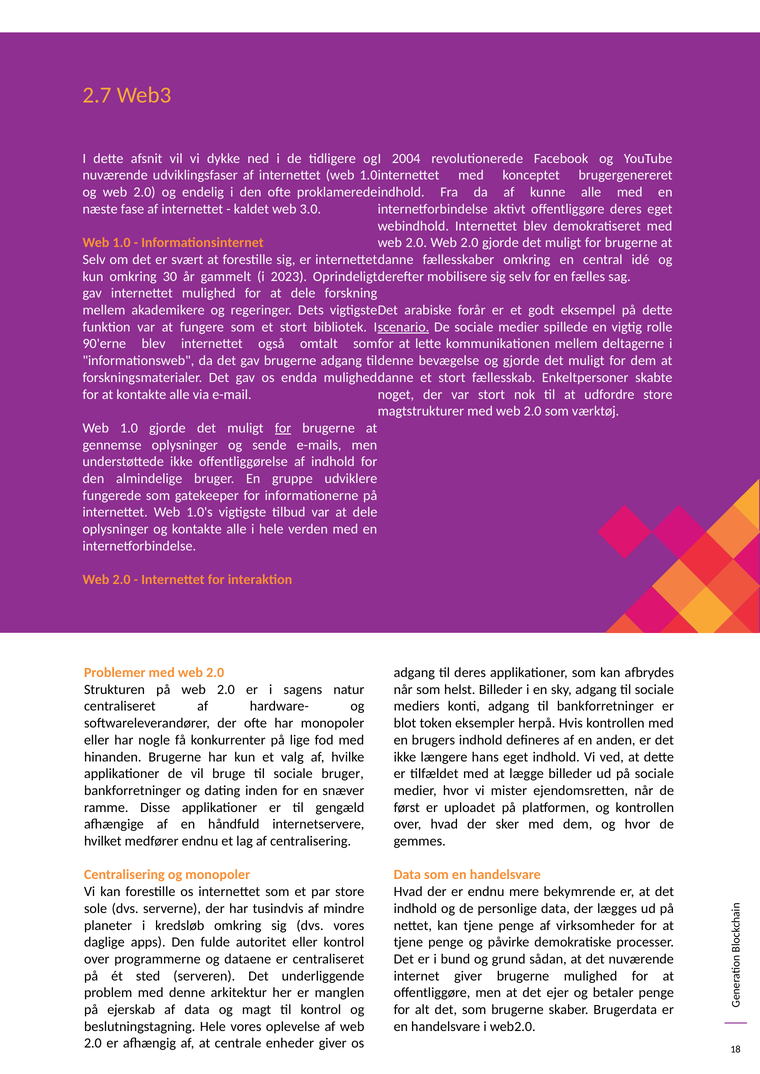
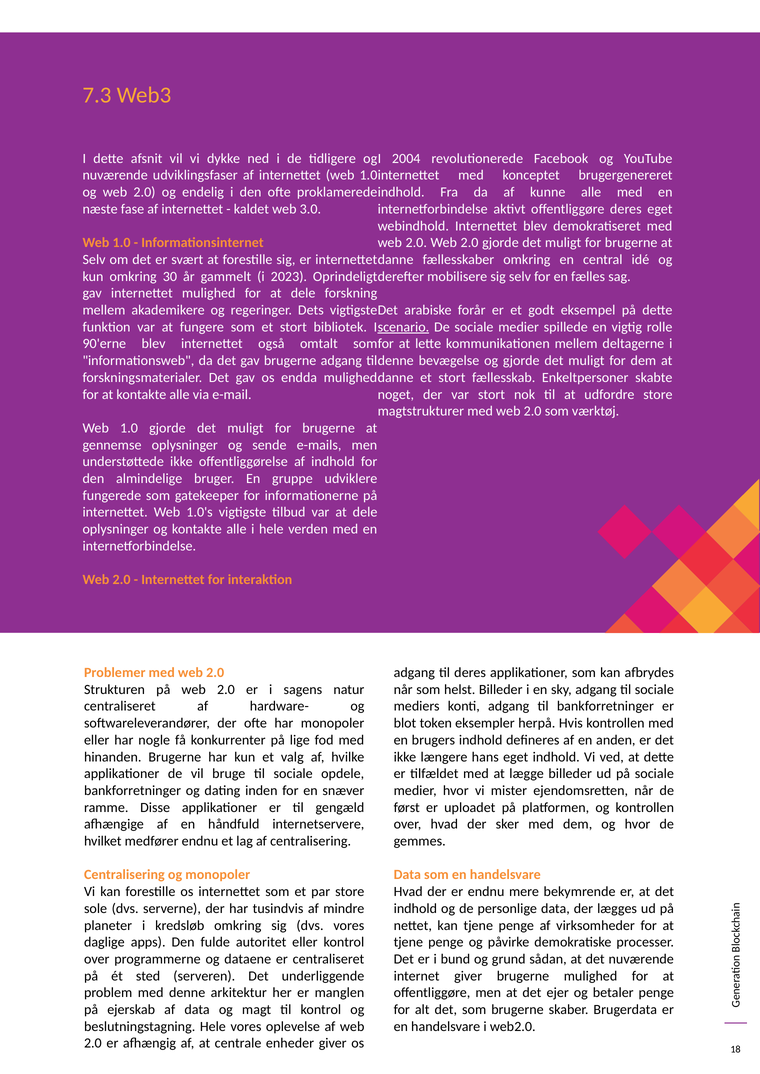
2.7: 2.7 -> 7.3 (97, 95)
for underline: present -> none (283, 428)
sociale bruger: bruger -> opdele (343, 774)
